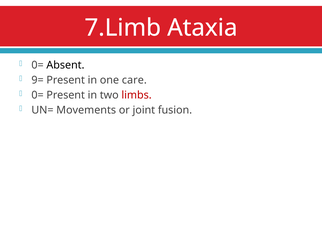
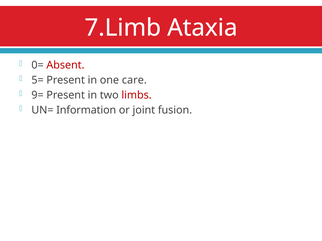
Absent colour: black -> red (65, 65)
9=: 9= -> 5= (38, 80)
0=: 0= -> 9= (38, 95)
Movements: Movements -> Information (86, 110)
